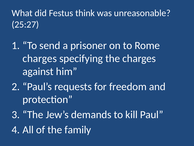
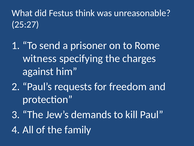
charges: charges -> witness (40, 58)
